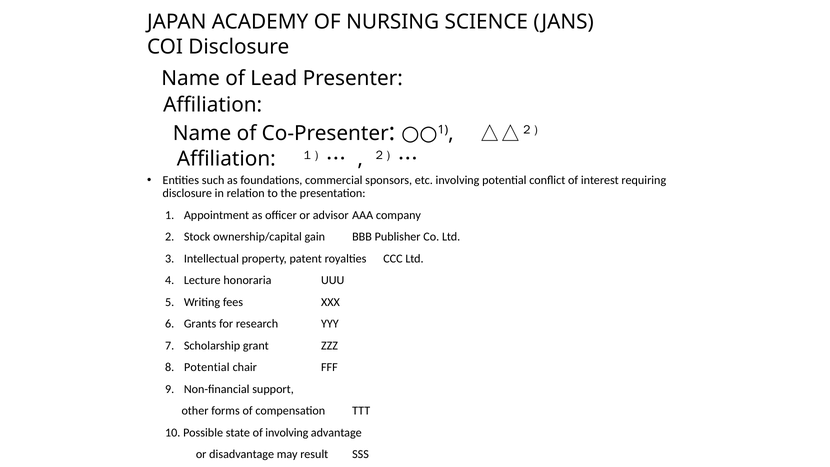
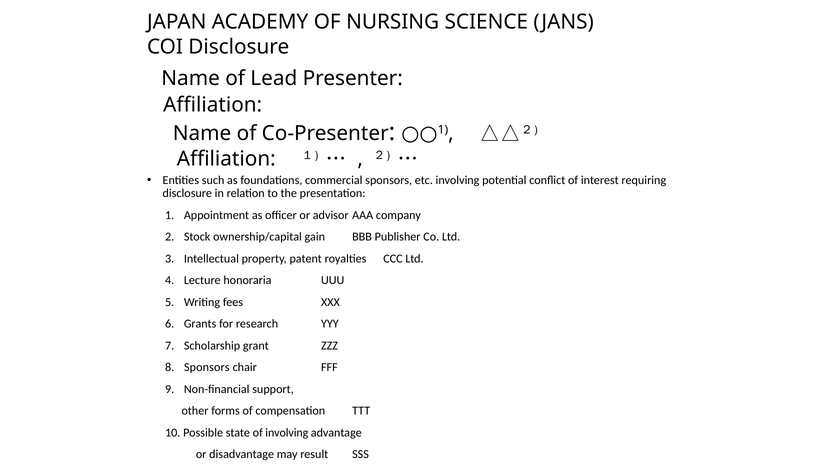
Potential: Potential -> Sponsors (207, 367)
